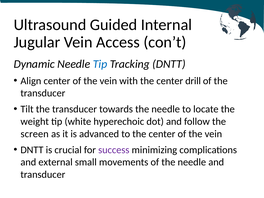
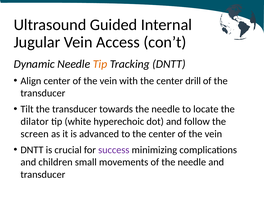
Tip colour: blue -> orange (100, 64)
weight: weight -> dilator (35, 122)
external: external -> children (56, 162)
